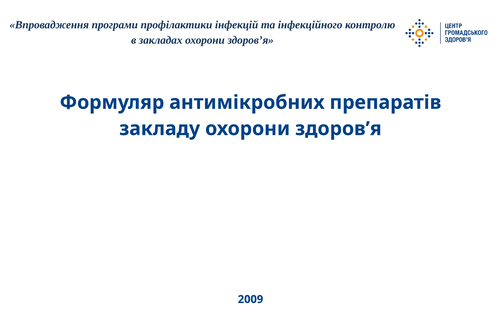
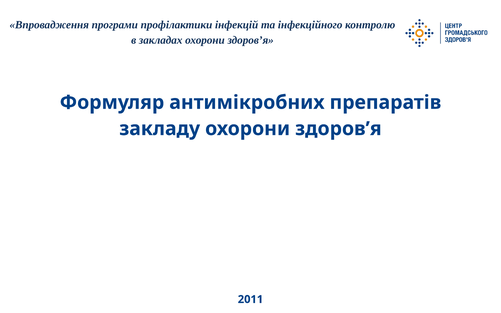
2009: 2009 -> 2011 (250, 299)
